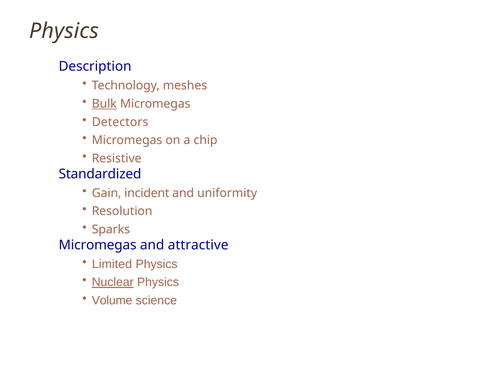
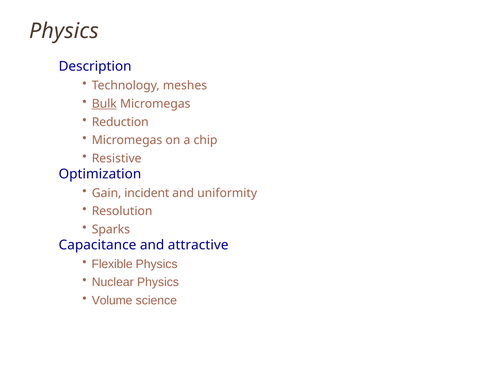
Detectors: Detectors -> Reduction (120, 122)
Standardized: Standardized -> Optimization (100, 174)
Micromegas: Micromegas -> Capacitance (98, 245)
Limited: Limited -> Flexible (112, 264)
Nuclear underline: present -> none (113, 282)
